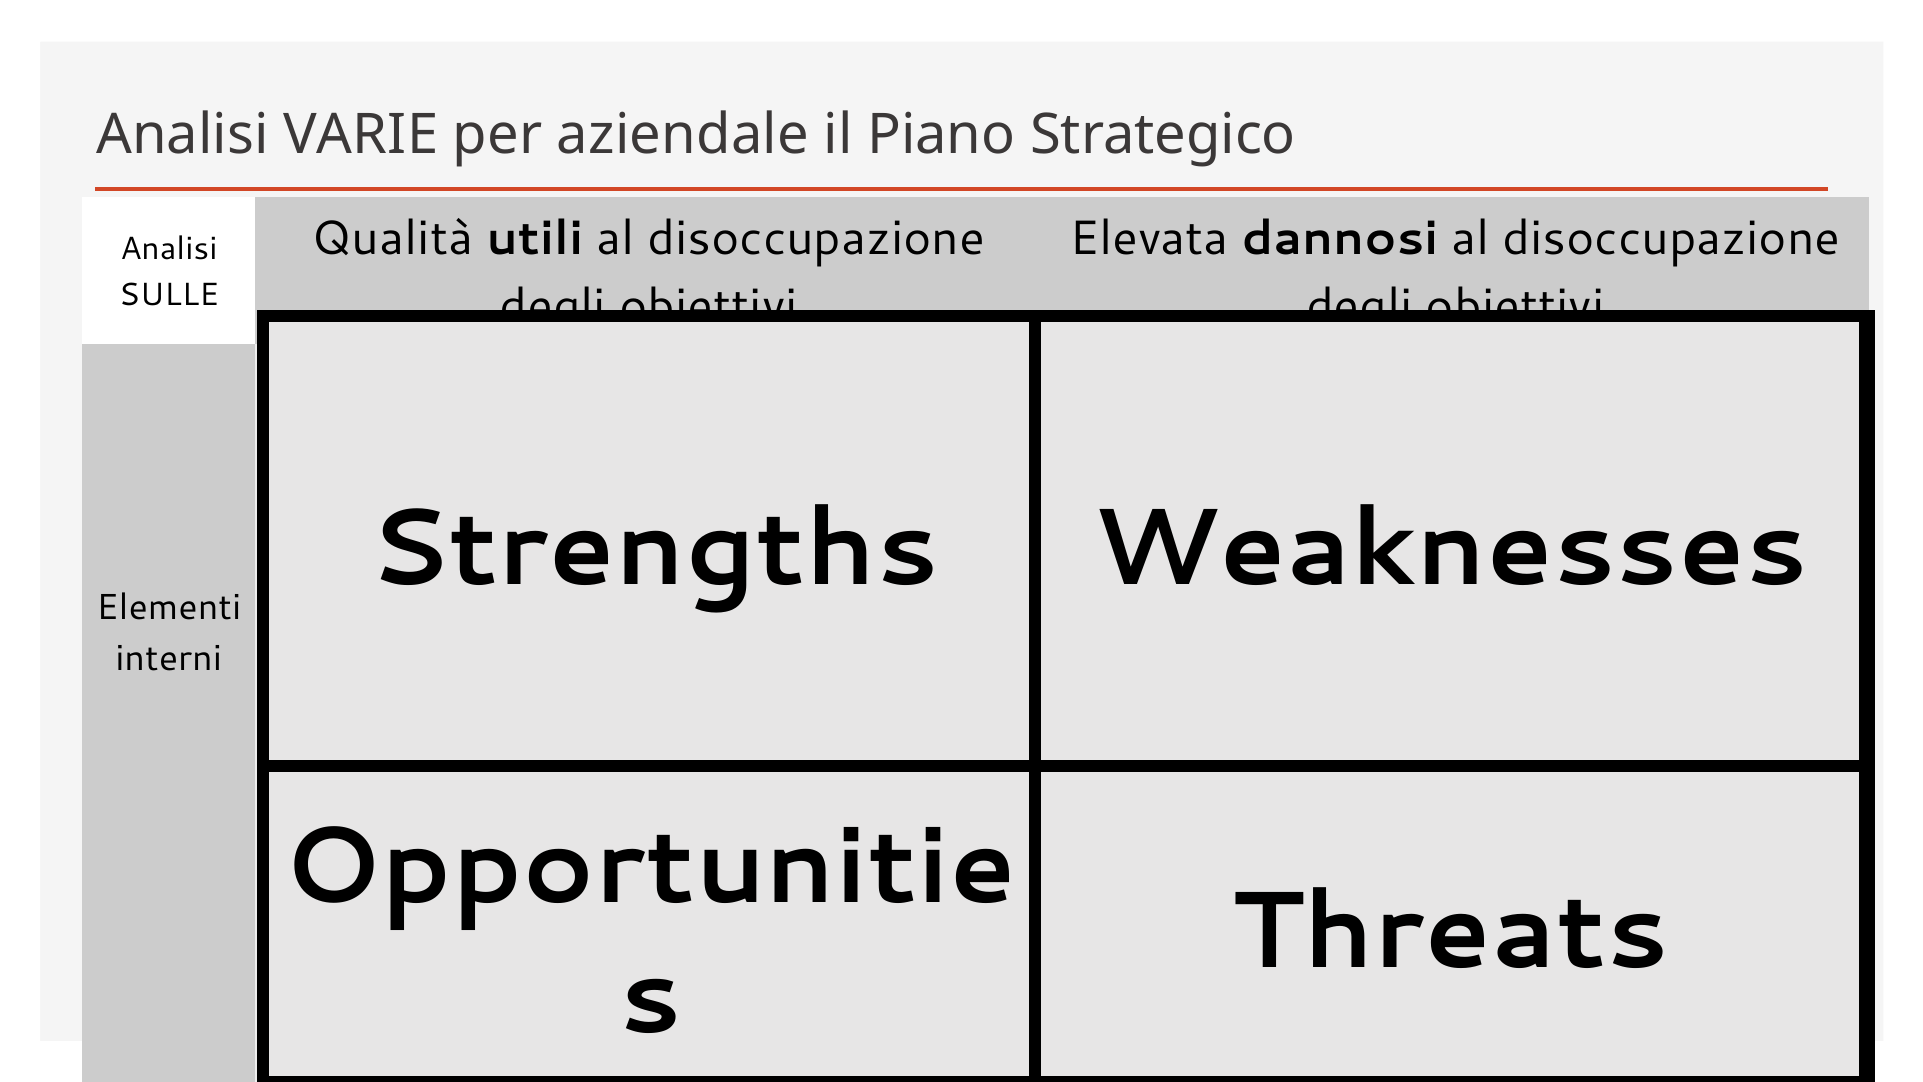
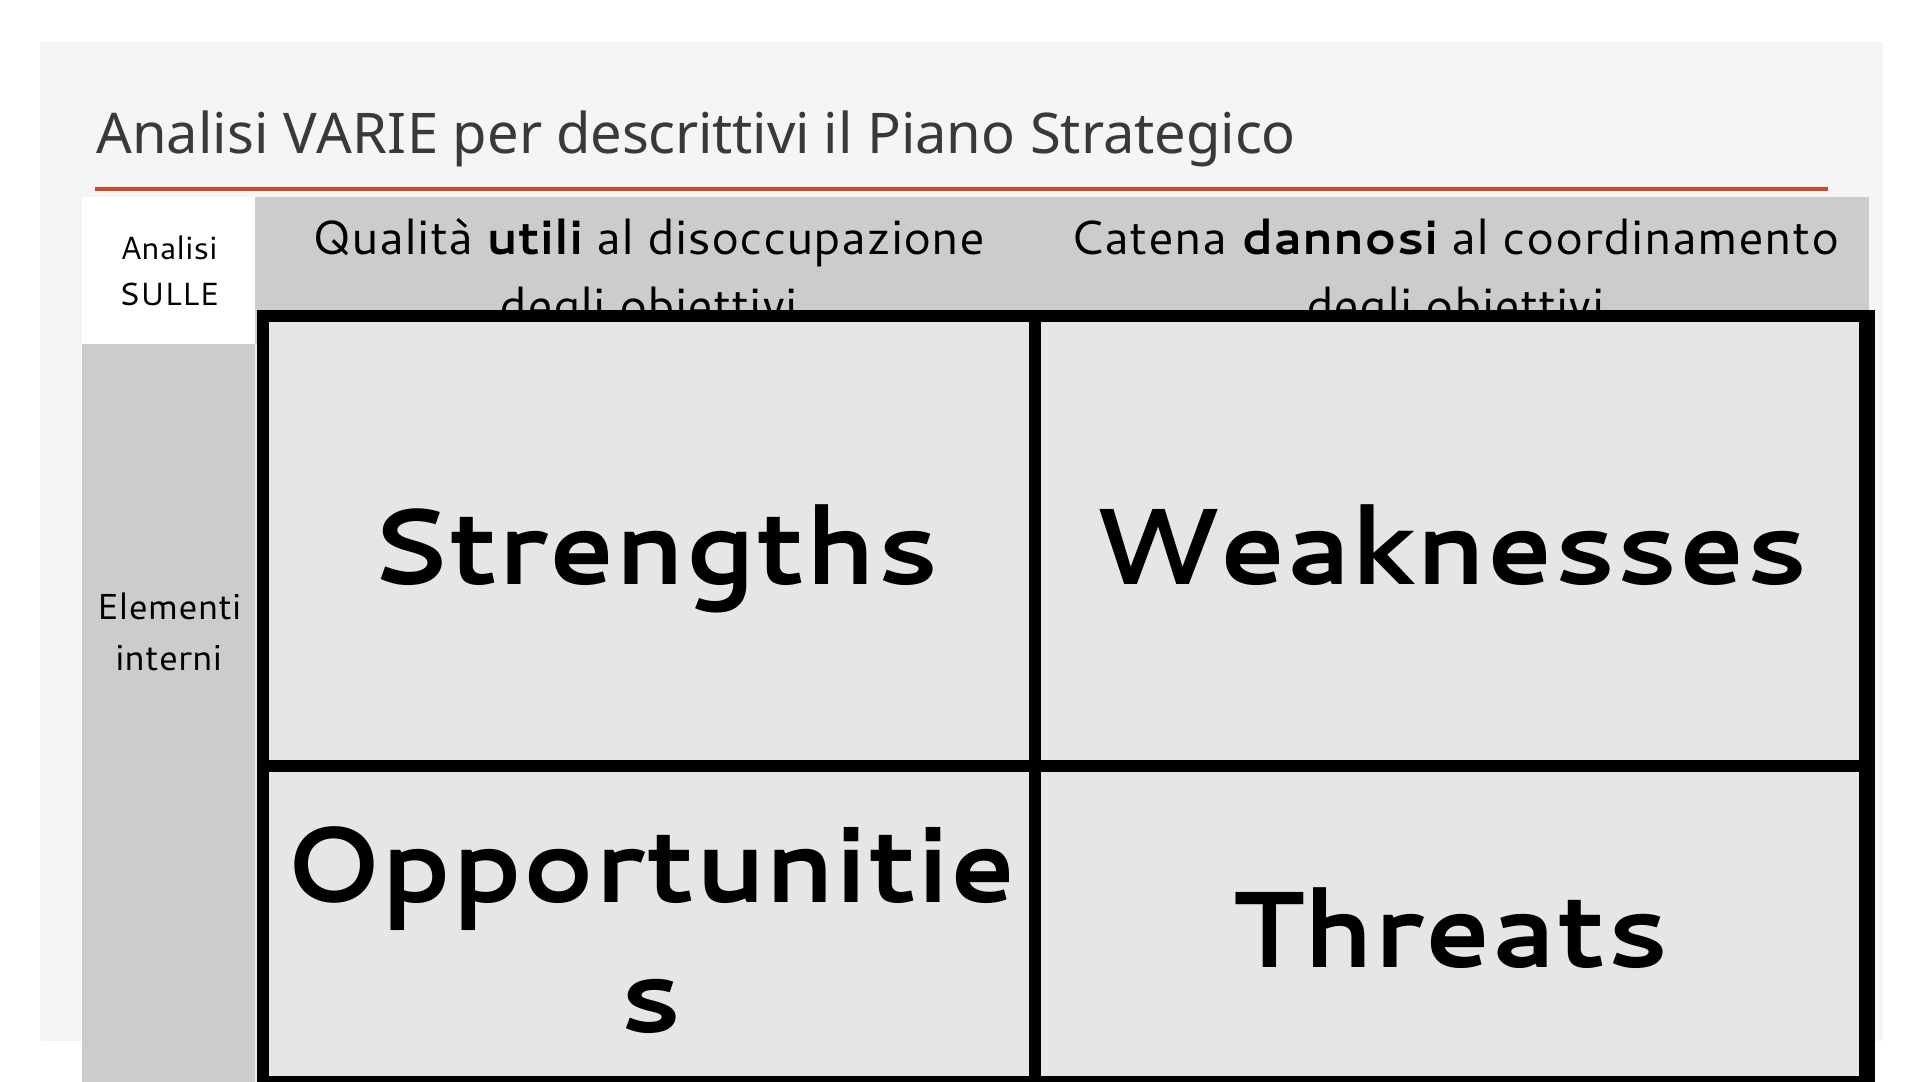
aziendale: aziendale -> descrittivi (683, 135)
Elevata: Elevata -> Catena (1149, 239)
dannosi al disoccupazione: disoccupazione -> coordinamento (1671, 239)
